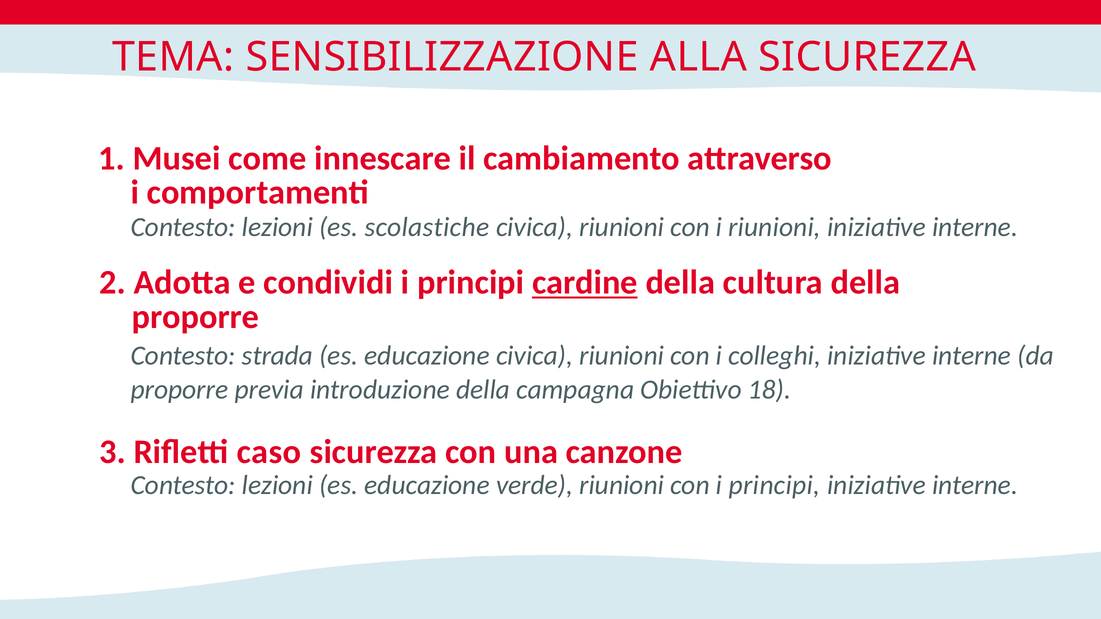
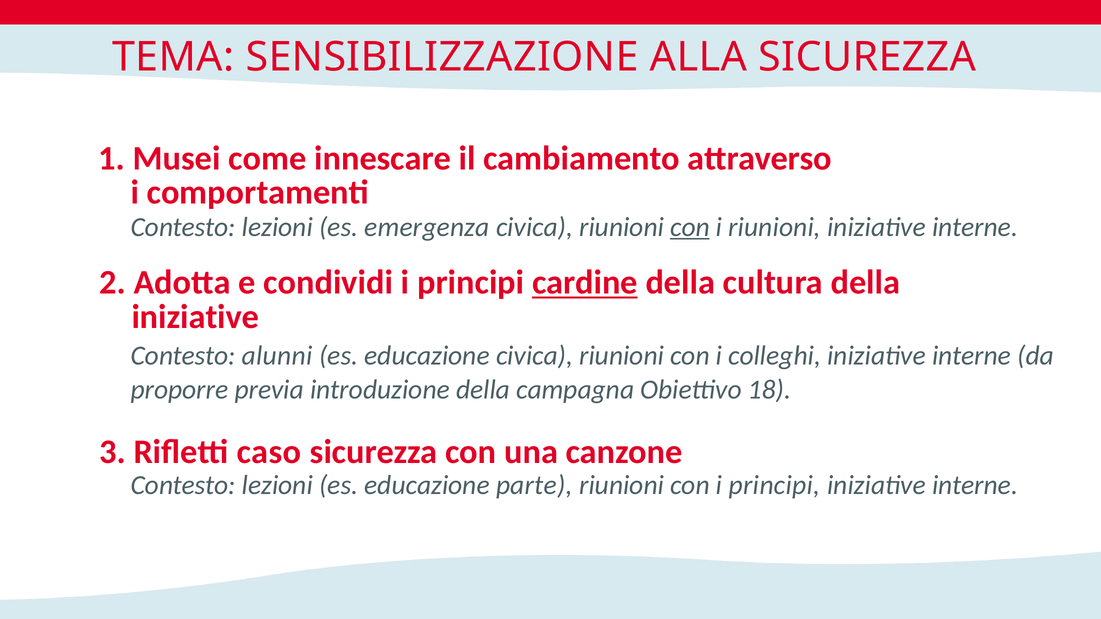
scolastiche: scolastiche -> emergenza (427, 227)
con underline: none -> present (690, 227)
proporre: proporre -> iniziative (195, 317)
strada: strada -> alunni (277, 356)
verde: verde -> parte (534, 485)
